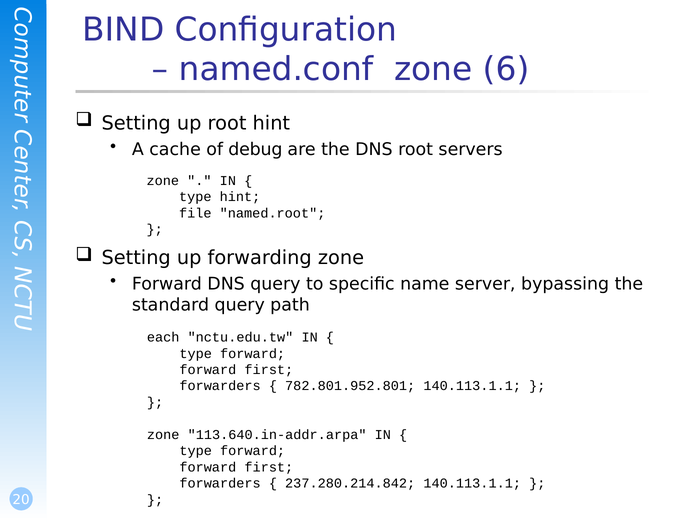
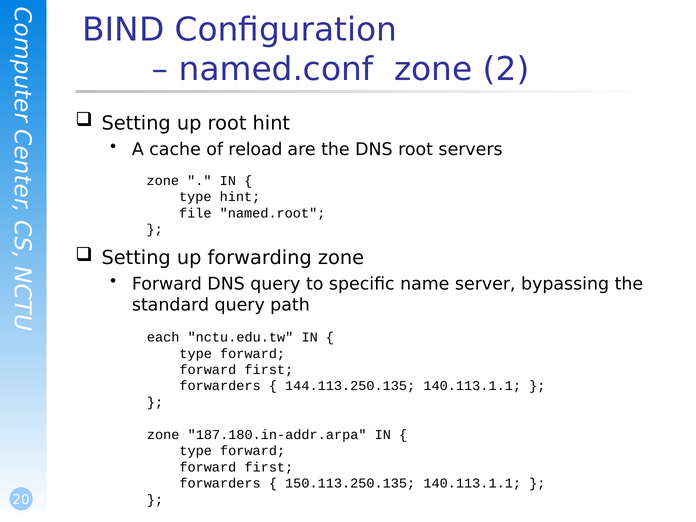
6: 6 -> 2 (506, 69)
debug: debug -> reload (255, 149)
782.801.952.801: 782.801.952.801 -> 144.113.250.135 (350, 386)
113.640.in-addr.arpa: 113.640.in-addr.arpa -> 187.180.in-addr.arpa (277, 435)
237.280.214.842: 237.280.214.842 -> 150.113.250.135 (350, 484)
